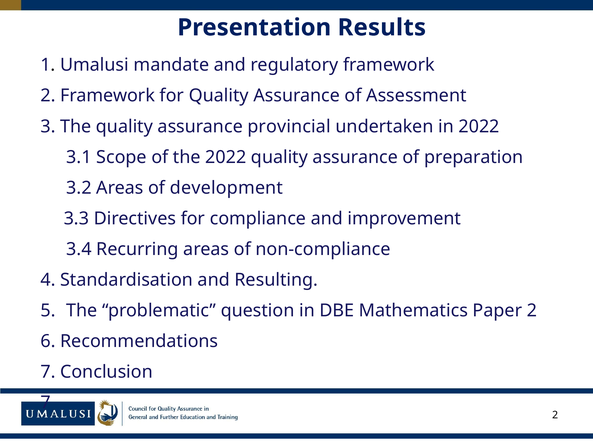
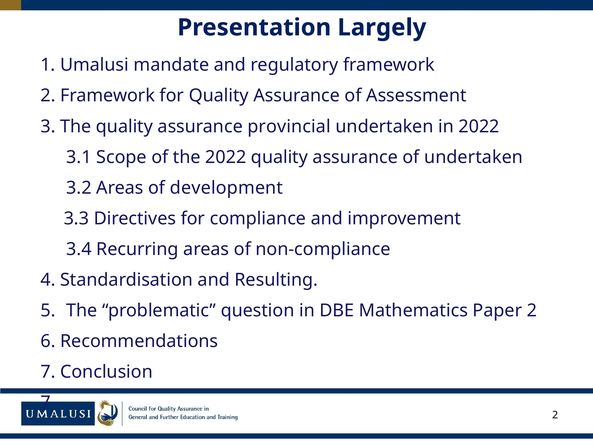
Results: Results -> Largely (382, 27)
of preparation: preparation -> undertaken (474, 157)
